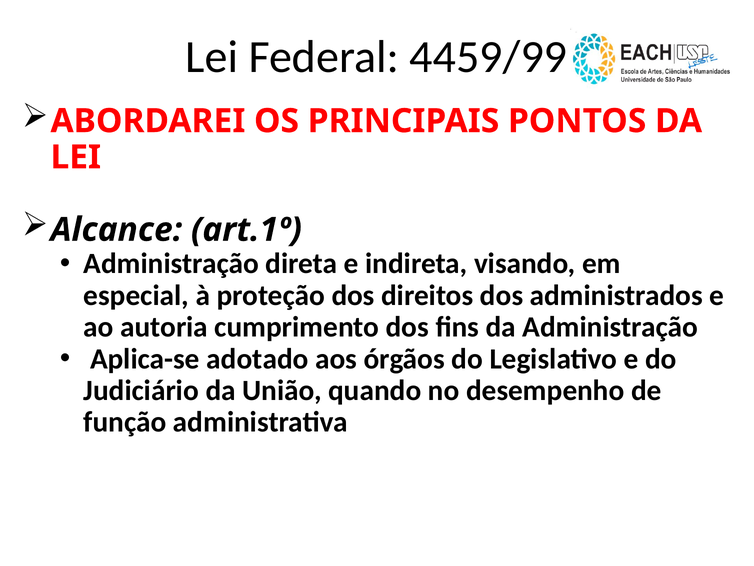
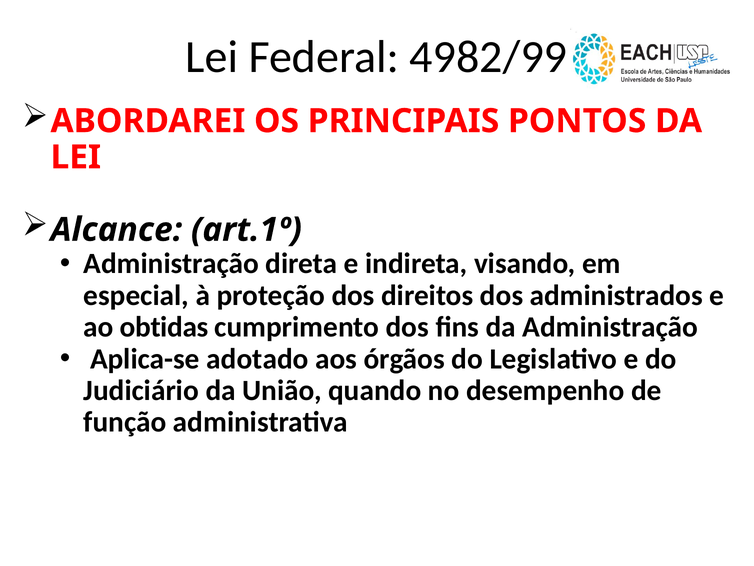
4459/99: 4459/99 -> 4982/99 (488, 57)
autoria: autoria -> obtidas (164, 327)
